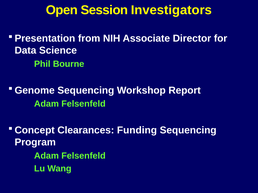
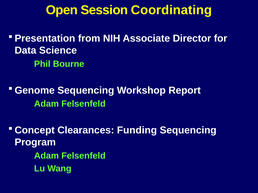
Investigators: Investigators -> Coordinating (171, 10)
